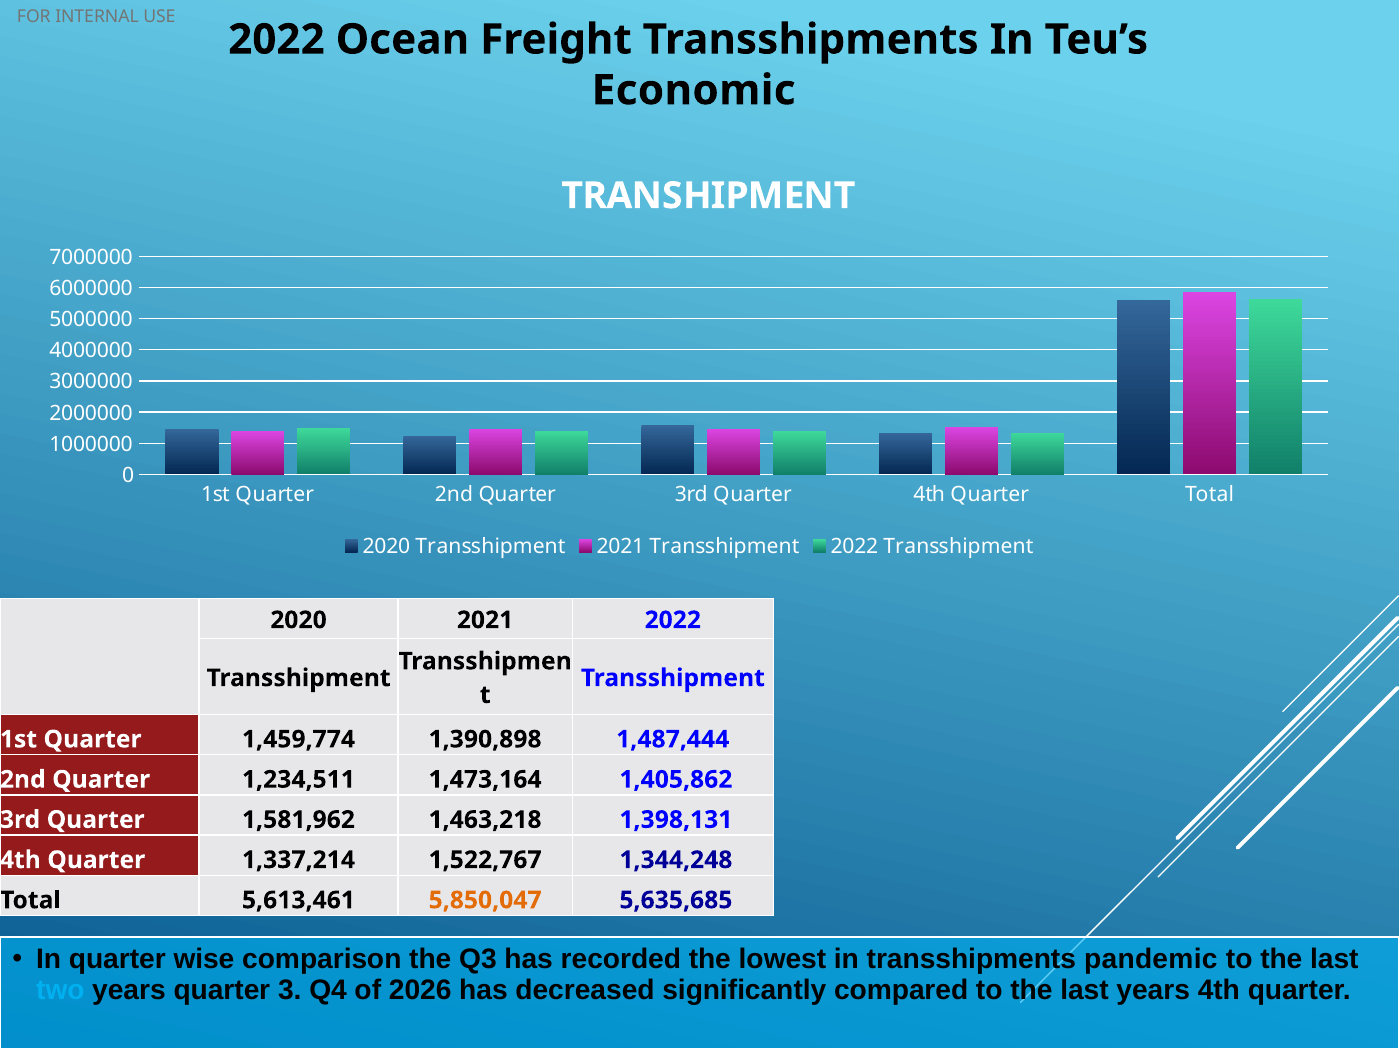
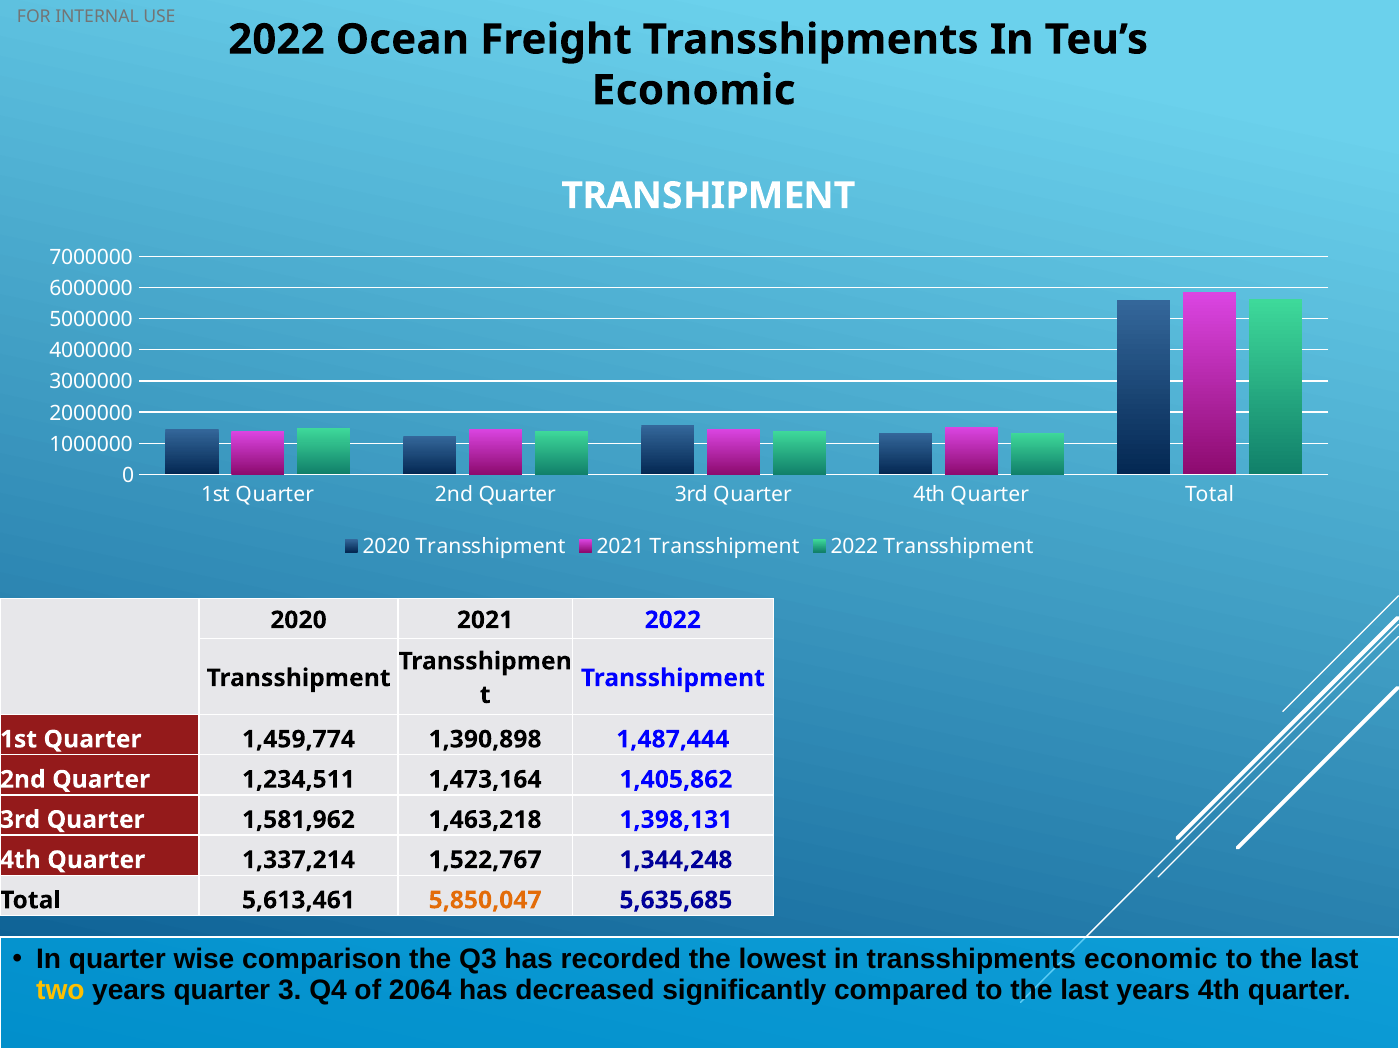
transshipments pandemic: pandemic -> economic (1151, 959)
two colour: light blue -> yellow (60, 991)
2026: 2026 -> 2064 (420, 991)
